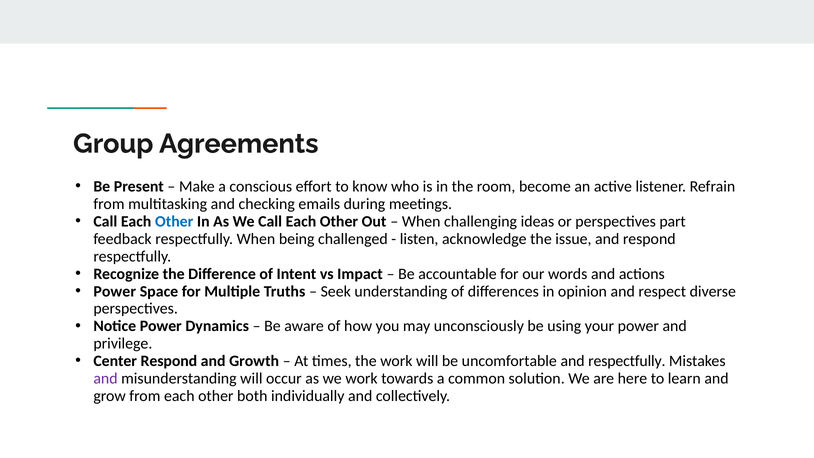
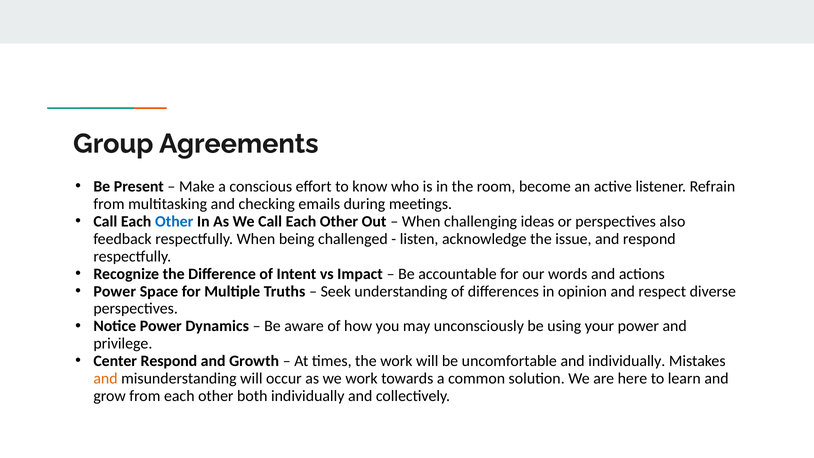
part: part -> also (672, 221)
and respectfully: respectfully -> individually (627, 361)
and colour: purple -> orange (106, 379)
